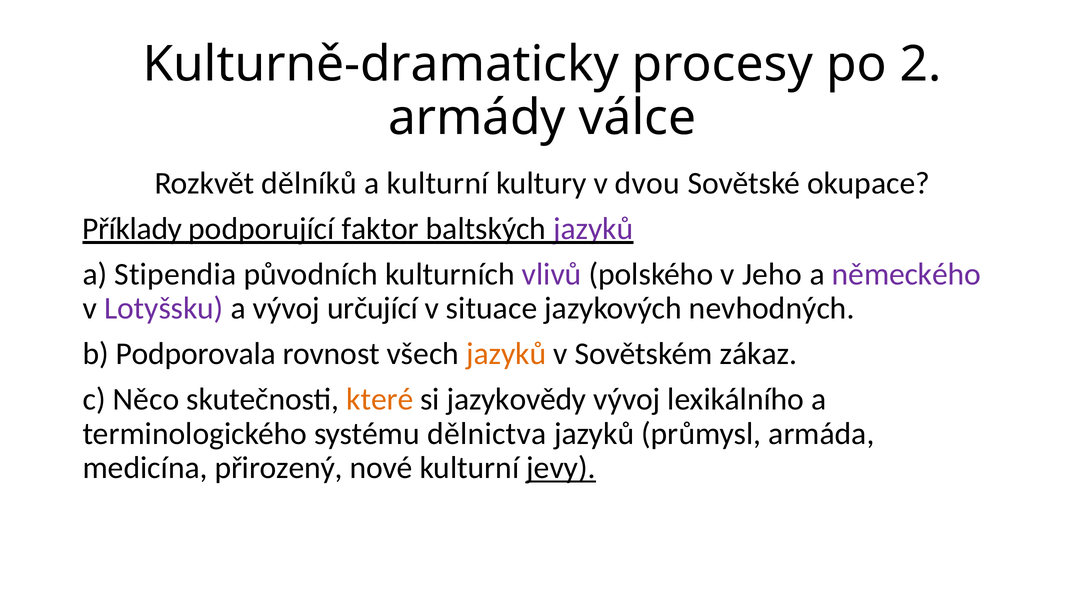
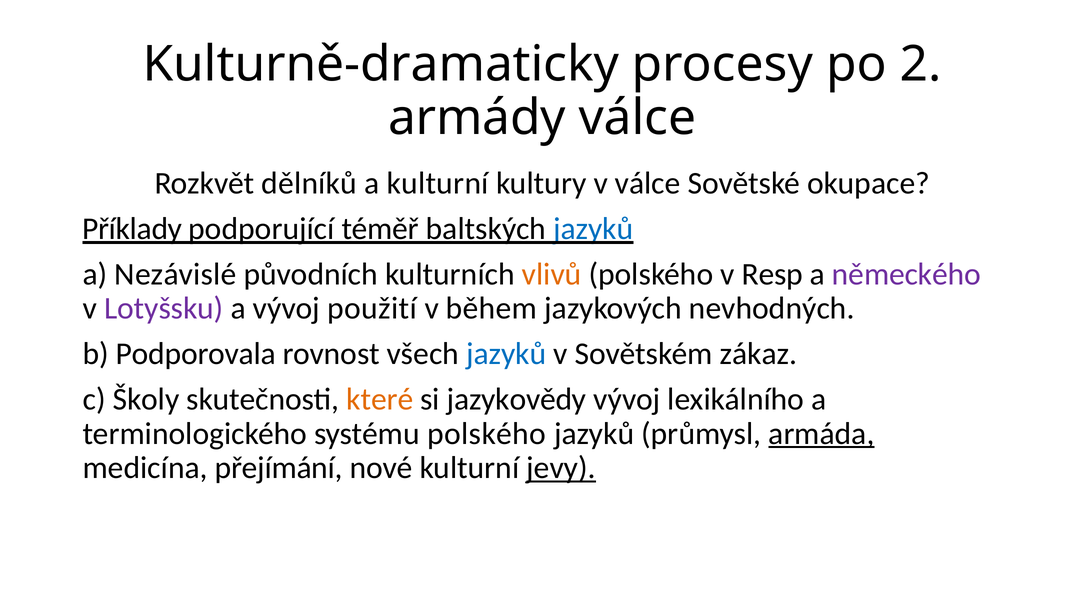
v dvou: dvou -> válce (648, 183)
faktor: faktor -> téměř (380, 229)
jazyků colour: purple -> blue (593, 229)
Stipendia: Stipendia -> Nezávislé (175, 274)
vlivů colour: purple -> orange (552, 274)
Jeho: Jeho -> Resp (772, 274)
určující: určující -> použití (372, 309)
situace: situace -> během (491, 309)
jazyků colour: orange -> blue (506, 354)
Něco: Něco -> Školy (146, 400)
systému dělnictva: dělnictva -> polského (487, 434)
armáda underline: none -> present (821, 434)
přirozený: přirozený -> přejímání (279, 468)
